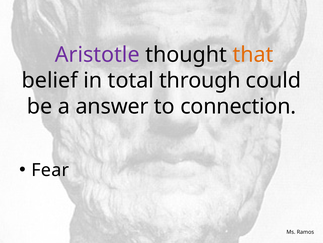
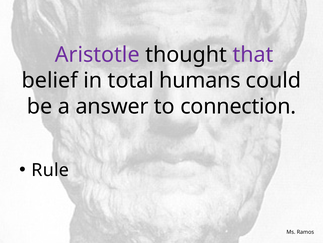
that colour: orange -> purple (253, 55)
through: through -> humans (200, 80)
Fear: Fear -> Rule (50, 170)
